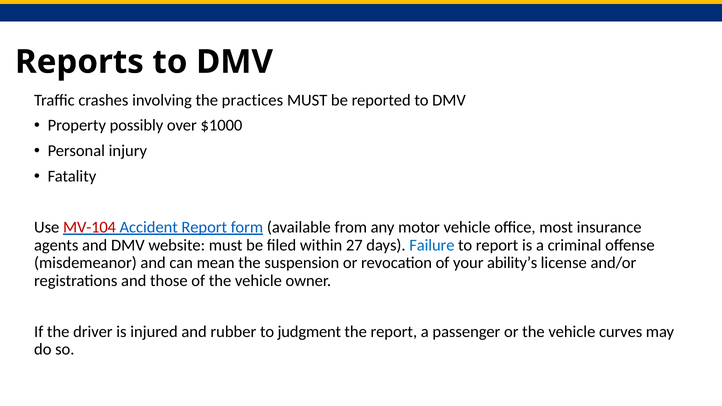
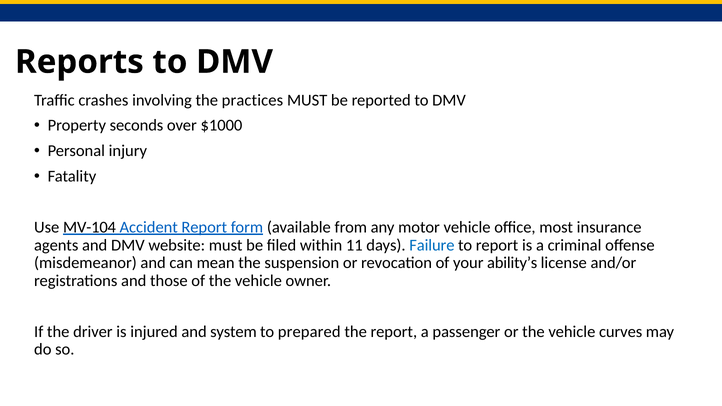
possibly: possibly -> seconds (136, 126)
MV-104 colour: red -> black (90, 227)
27: 27 -> 11 (354, 245)
rubber: rubber -> system (233, 332)
judgment: judgment -> prepared (309, 332)
